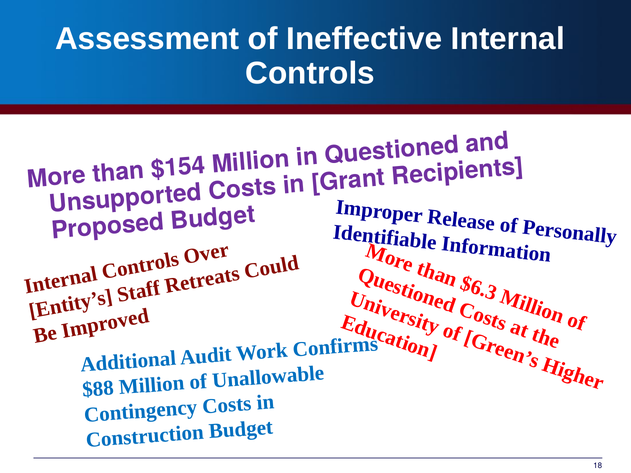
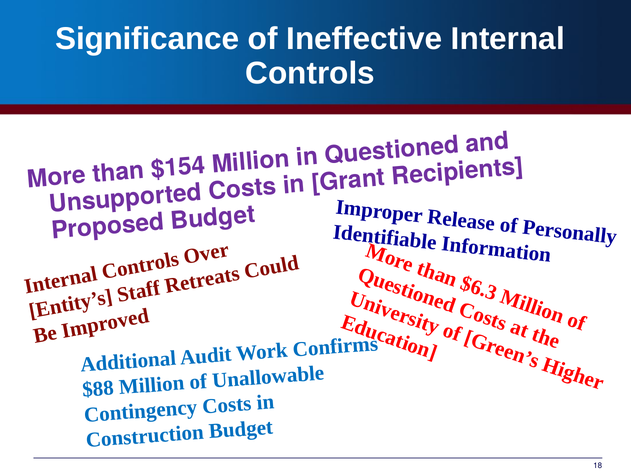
Assessment: Assessment -> Significance (147, 39)
